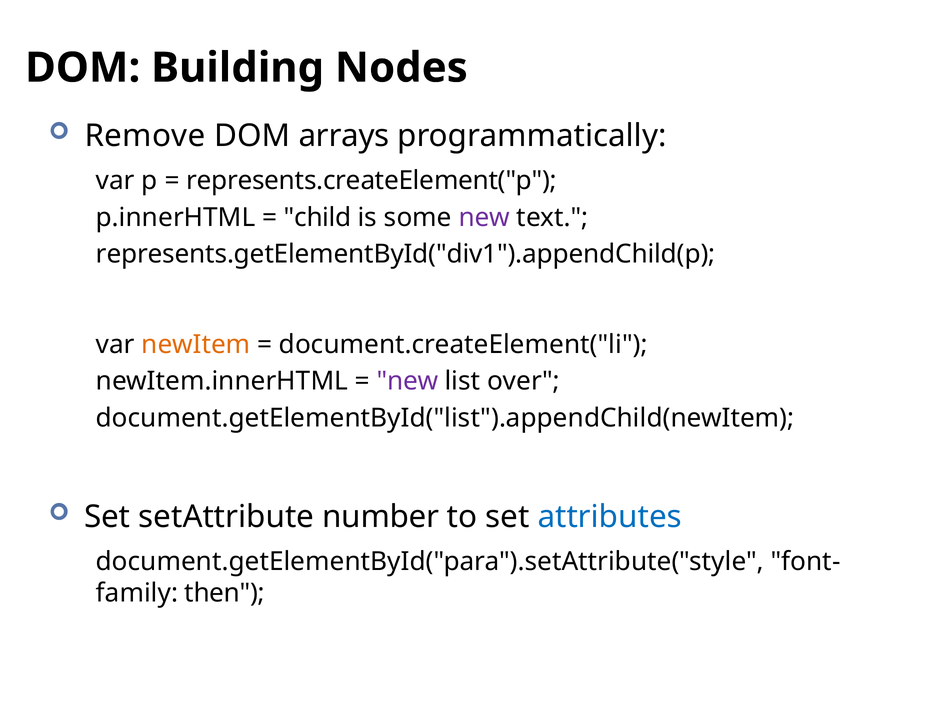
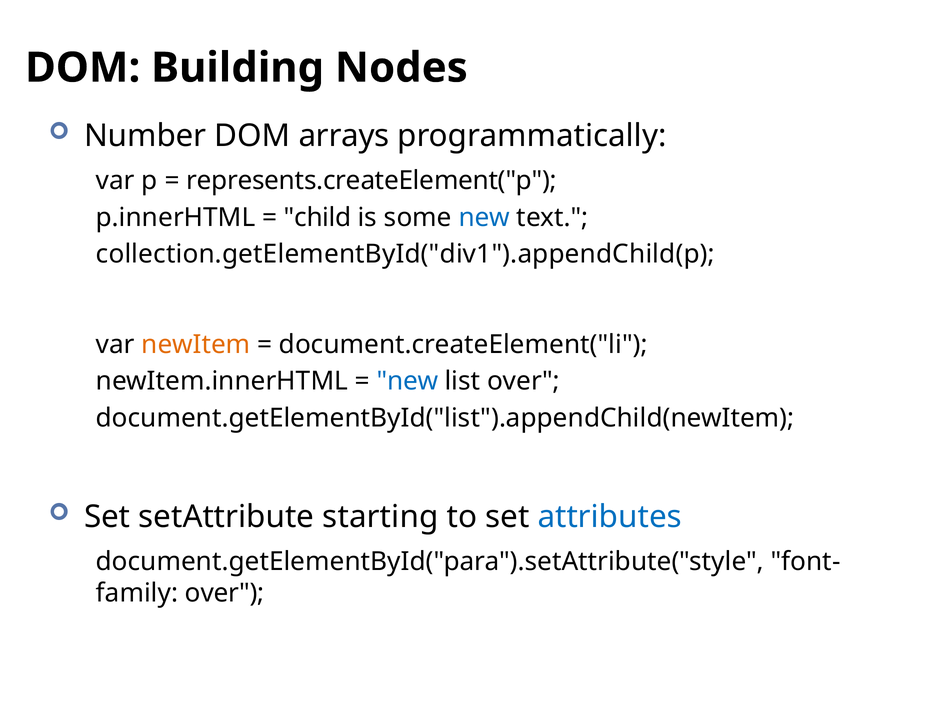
Remove: Remove -> Number (145, 136)
new colour: purple -> blue (484, 217)
represents.getElementById("div1").appendChild(p: represents.getElementById("div1").appendChild(p -> collection.getElementById("div1").appendChild(p (405, 254)
new colour: purple -> blue (407, 381)
number: number -> starting (380, 516)
then: then -> over (225, 593)
